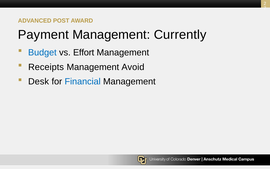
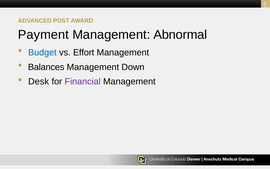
Currently: Currently -> Abnormal (180, 35)
Receipts: Receipts -> Balances (46, 67)
Avoid: Avoid -> Down (133, 67)
Financial colour: blue -> purple (83, 81)
